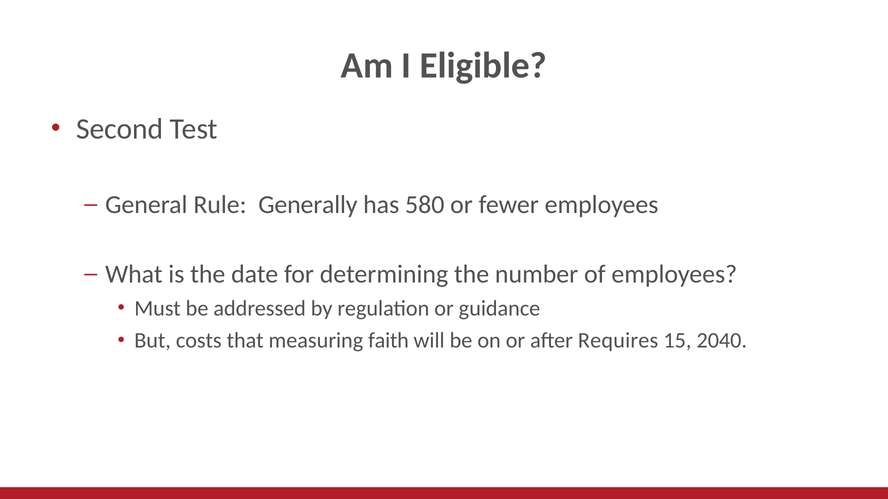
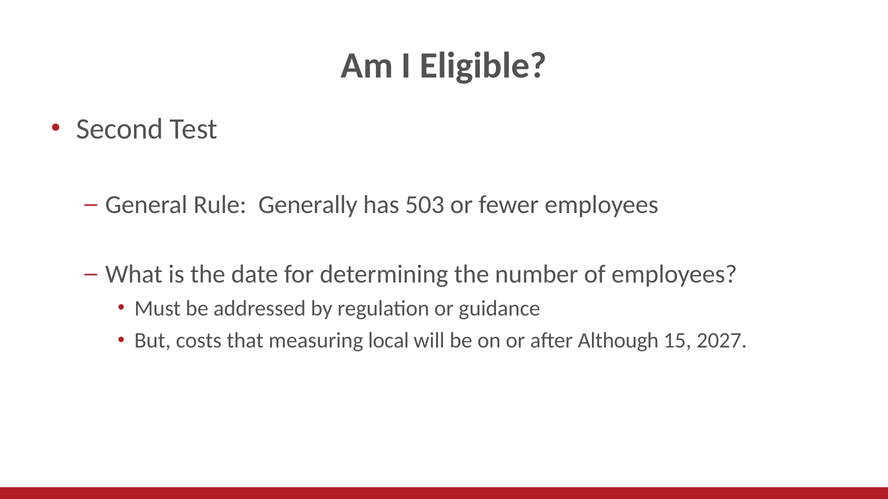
580: 580 -> 503 (425, 205)
faith: faith -> local (389, 341)
Requires: Requires -> Although (618, 341)
2040: 2040 -> 2027 (722, 341)
